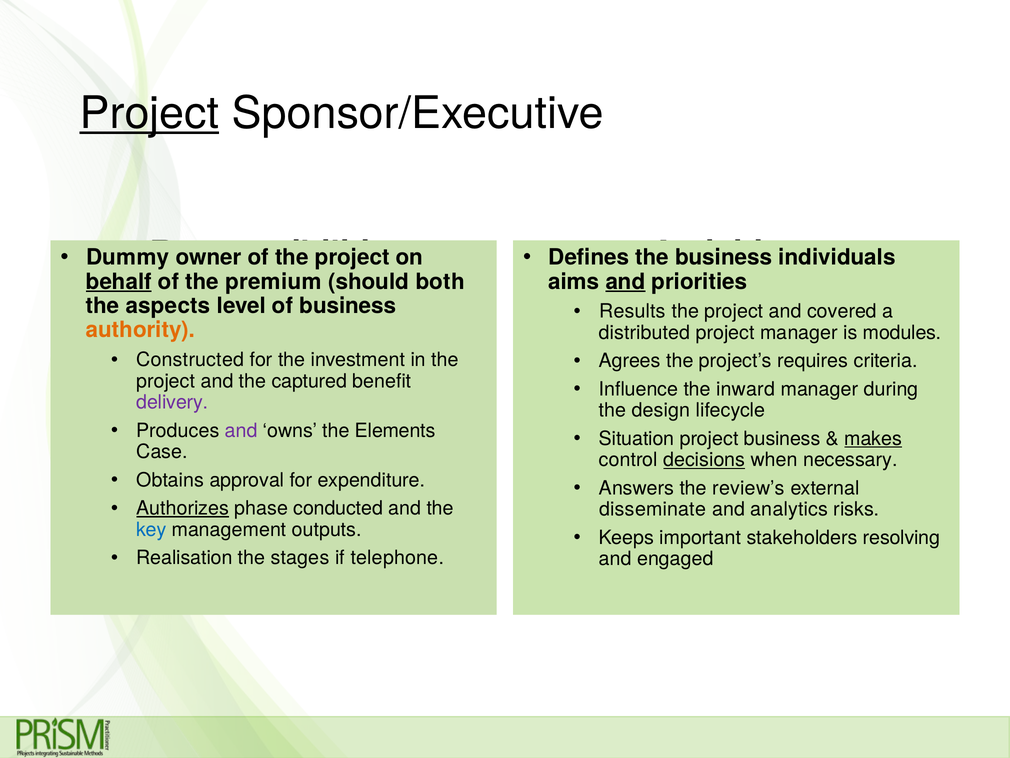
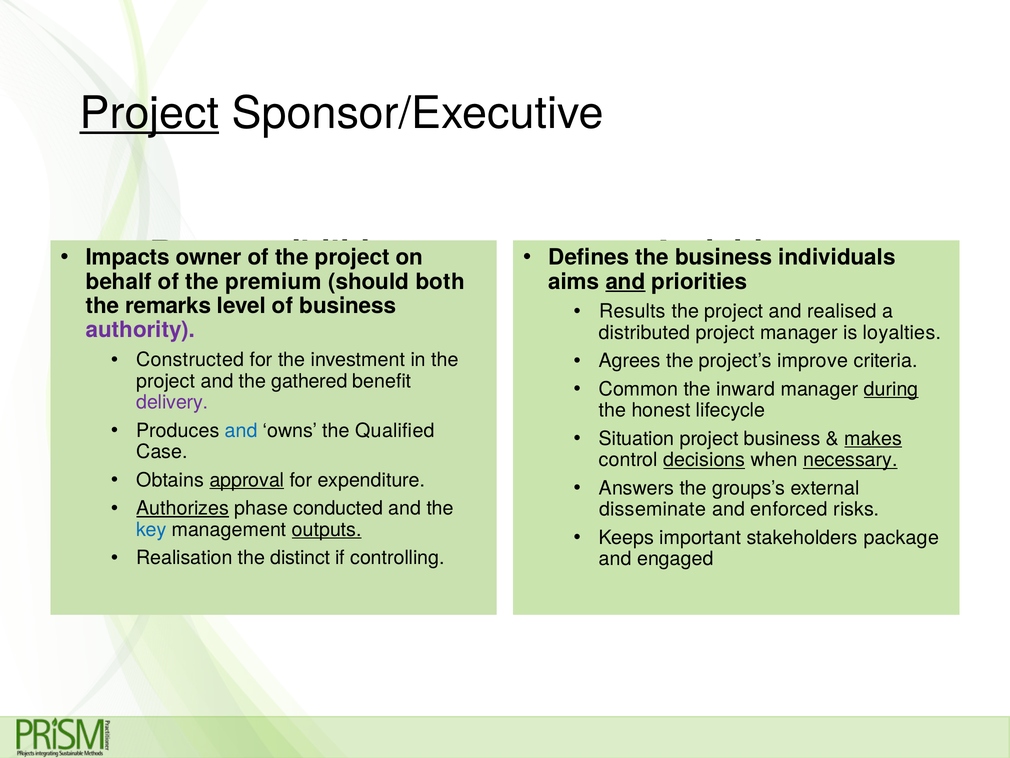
Dummy: Dummy -> Impacts (128, 257)
behalf underline: present -> none (119, 281)
aspects: aspects -> remarks (168, 306)
covered: covered -> realised (842, 311)
authority colour: orange -> purple (140, 330)
modules: modules -> loyalties (902, 332)
requires: requires -> improve (813, 361)
captured: captured -> gathered (309, 381)
Influence: Influence -> Common (639, 389)
during underline: none -> present (891, 389)
design: design -> honest (661, 410)
and colour: purple -> blue (241, 430)
Elements: Elements -> Qualified (395, 430)
necessary underline: none -> present (850, 460)
approval underline: none -> present (247, 480)
review’s: review’s -> groups’s (749, 488)
analytics: analytics -> enforced (789, 509)
outputs underline: none -> present (327, 529)
resolving: resolving -> package (901, 537)
stages: stages -> distinct (300, 557)
telephone: telephone -> controlling (397, 557)
